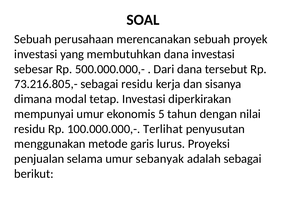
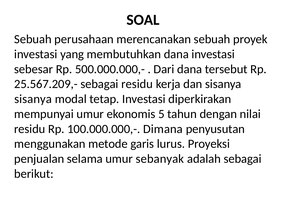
73.216.805,-: 73.216.805,- -> 25.567.209,- (46, 84)
dimana: dimana -> sisanya (33, 99)
Terlihat: Terlihat -> Dimana (163, 129)
